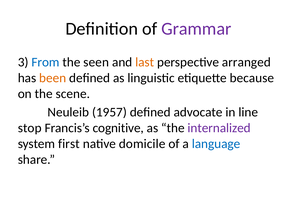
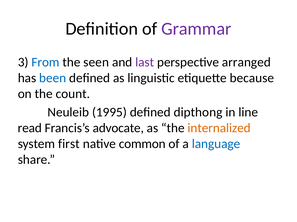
last colour: orange -> purple (145, 62)
been colour: orange -> blue (53, 78)
scene: scene -> count (73, 94)
1957: 1957 -> 1995 (109, 113)
advocate: advocate -> dipthong (198, 113)
stop: stop -> read (30, 128)
cognitive: cognitive -> advocate (118, 128)
internalized colour: purple -> orange (219, 128)
domicile: domicile -> common (142, 144)
